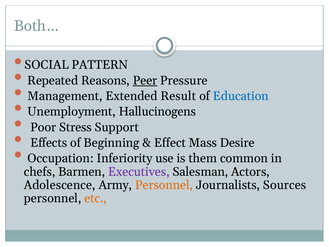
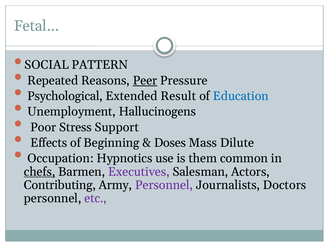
Both…: Both… -> Fetal… (36, 26)
Management: Management -> Psychological (65, 96)
Effect: Effect -> Doses (170, 143)
Desire: Desire -> Dilute (237, 143)
Inferiority: Inferiority -> Hypnotics (125, 158)
chefs underline: none -> present (40, 172)
Adolescence: Adolescence -> Contributing (60, 185)
Personnel colour: orange -> purple (164, 185)
Sources: Sources -> Doctors (285, 185)
etc colour: orange -> purple (96, 198)
